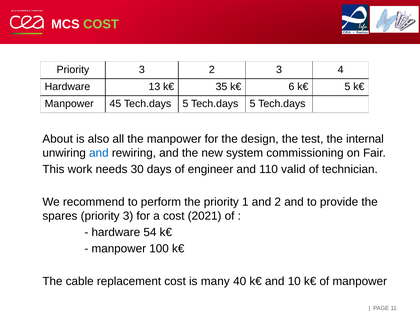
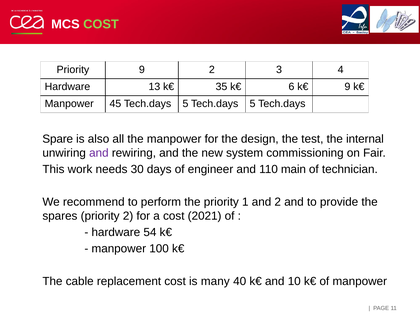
3: 3 -> 9 (142, 70)
k€ 5: 5 -> 9 (347, 87)
About: About -> Spare (58, 139)
and colour: blue -> purple (99, 153)
valid: valid -> main (293, 169)
spares priority 3: 3 -> 2 (128, 216)
